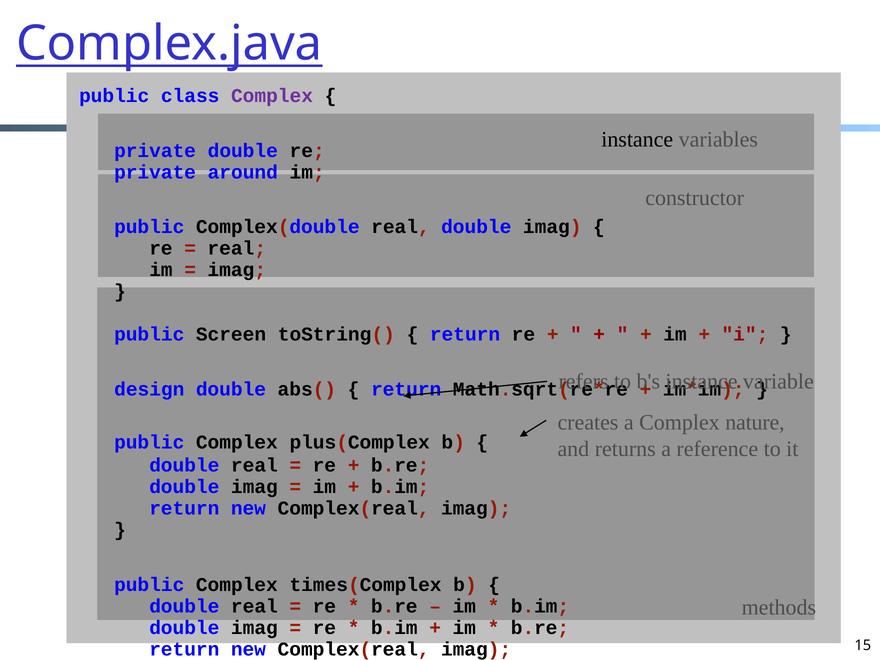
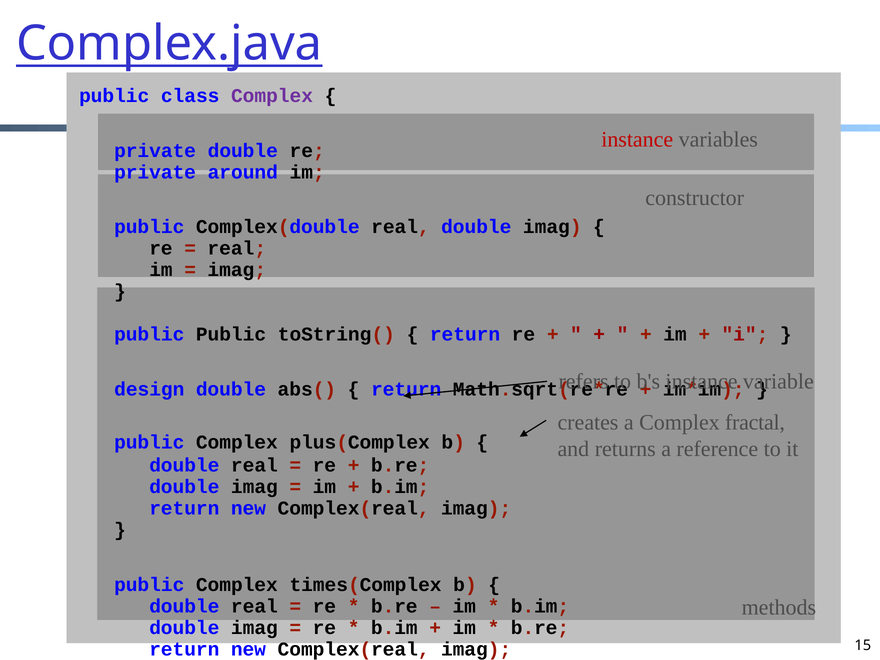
instance colour: black -> red (637, 139)
public Screen: Screen -> Public (231, 334)
nature: nature -> fractal (755, 423)
